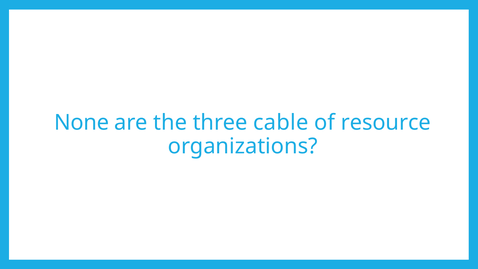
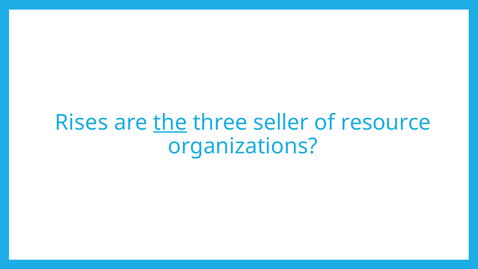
None: None -> Rises (81, 122)
the underline: none -> present (170, 122)
cable: cable -> seller (281, 122)
